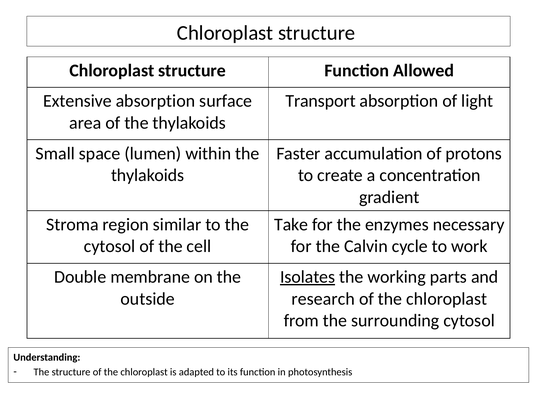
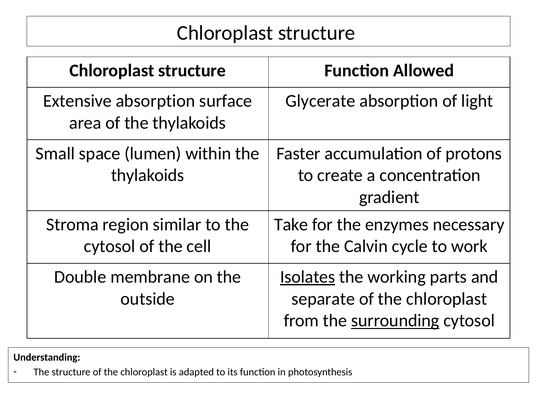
Transport: Transport -> Glycerate (320, 101)
research: research -> separate (323, 299)
surrounding underline: none -> present (395, 320)
